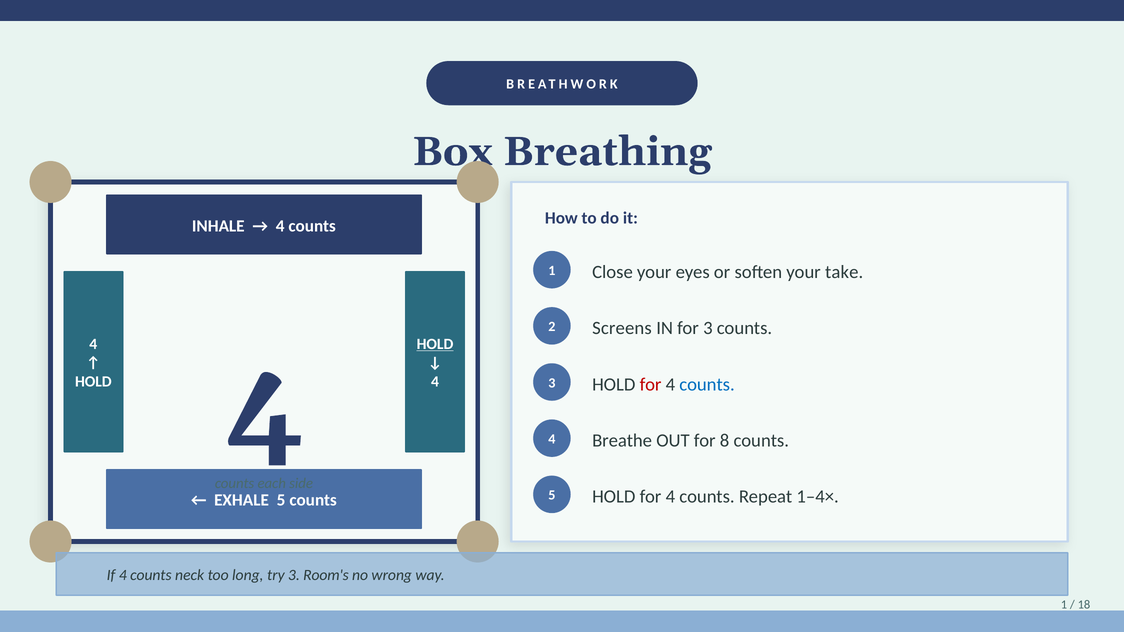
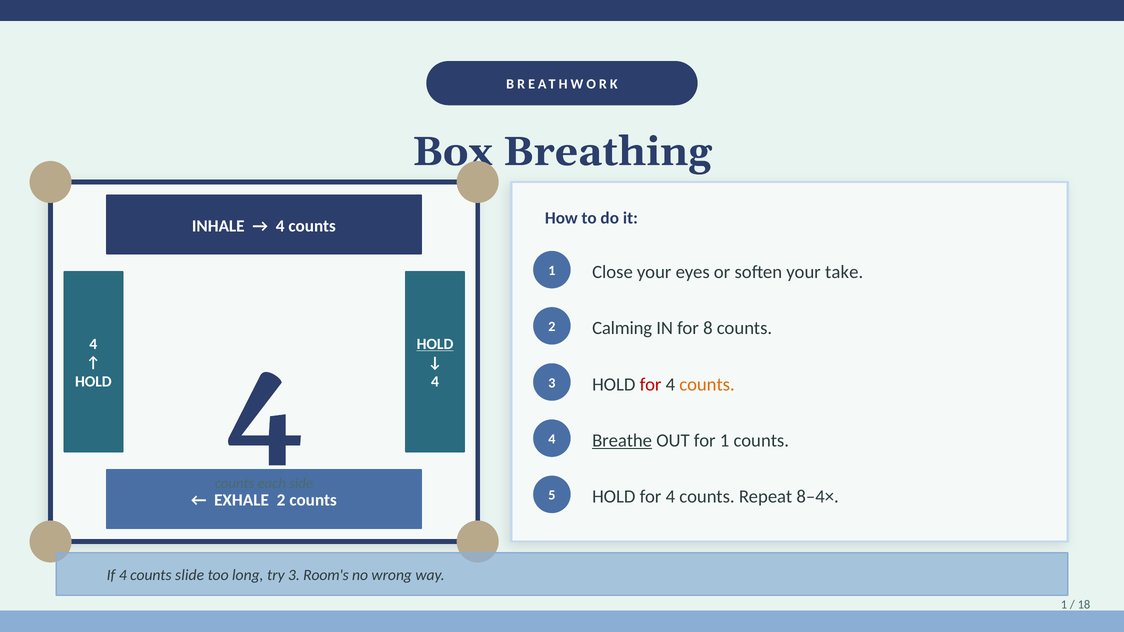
Screens: Screens -> Calming (622, 328)
for 3: 3 -> 8 (708, 328)
counts colour: blue -> orange (707, 385)
Breathe underline: none -> present (622, 441)
for 8: 8 -> 1 (725, 441)
1–4×: 1–4× -> 8–4× (818, 497)
EXHALE 5: 5 -> 2 (281, 500)
neck: neck -> slide (190, 575)
